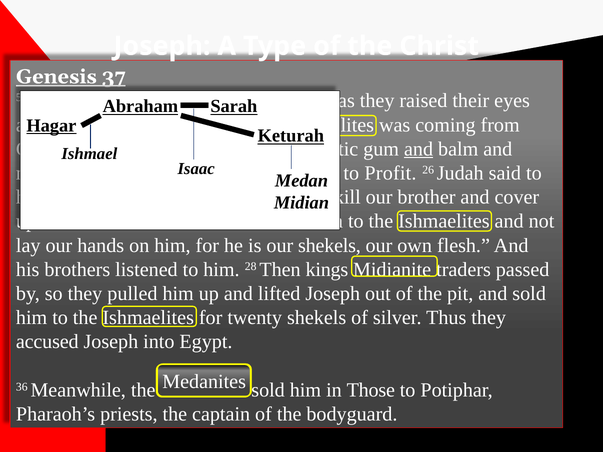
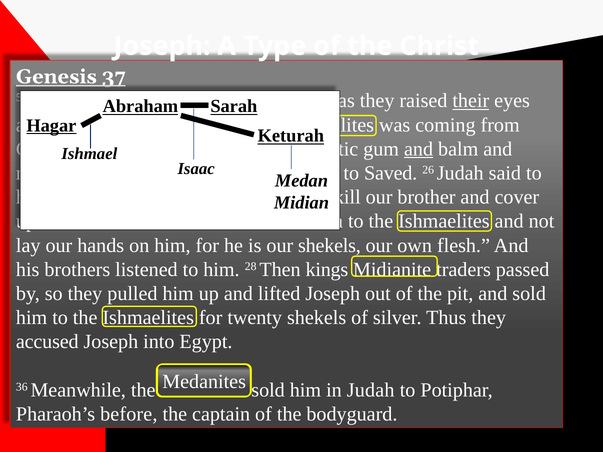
their underline: none -> present (471, 101)
to Profit: Profit -> Saved (391, 173)
in Those: Those -> Judah (371, 390)
priests: priests -> before (129, 414)
